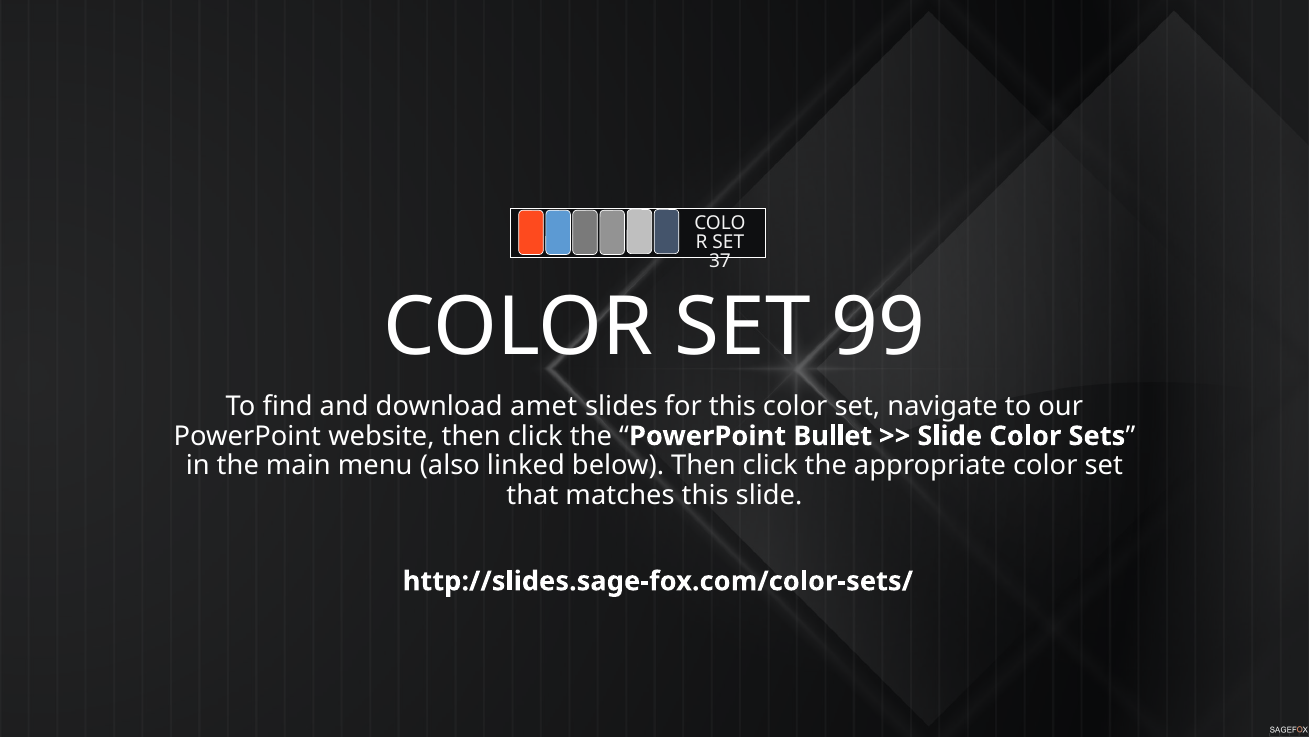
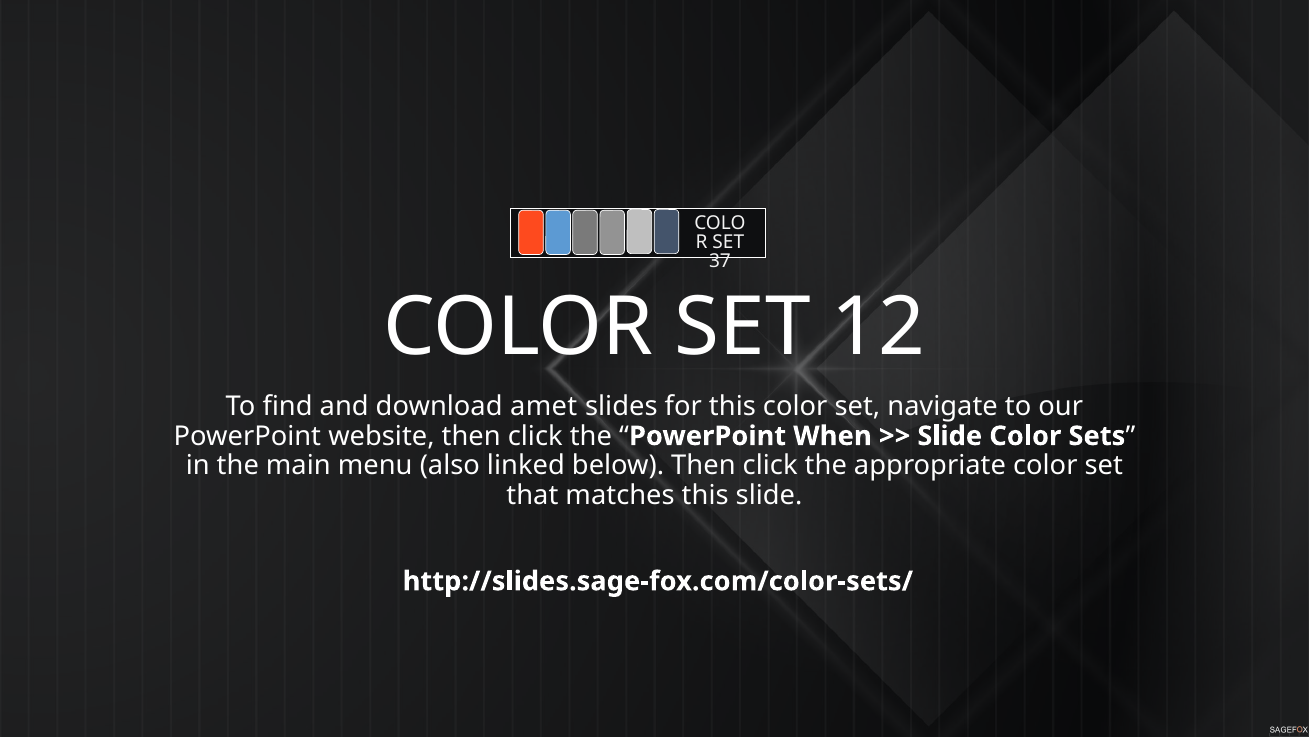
99: 99 -> 12 (879, 327)
Bullet: Bullet -> When (832, 436)
